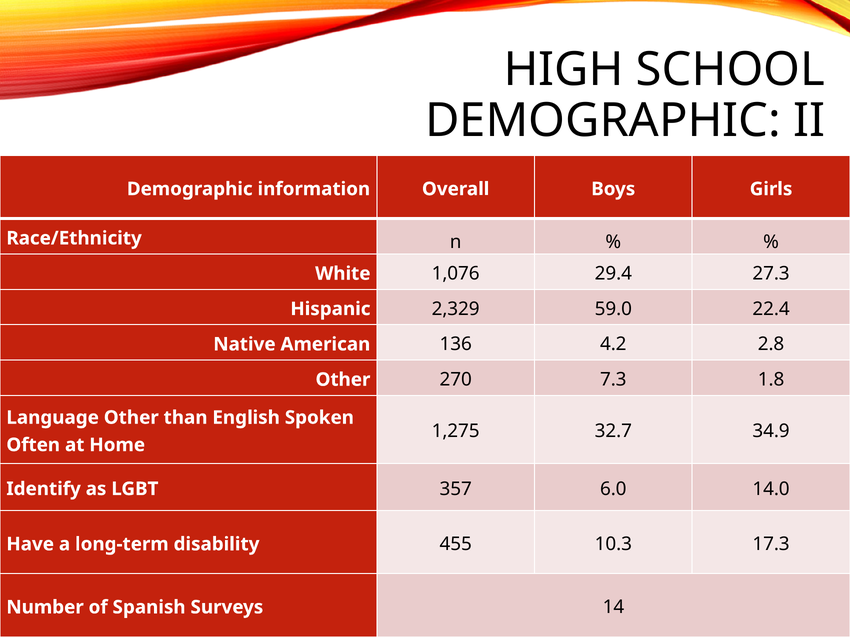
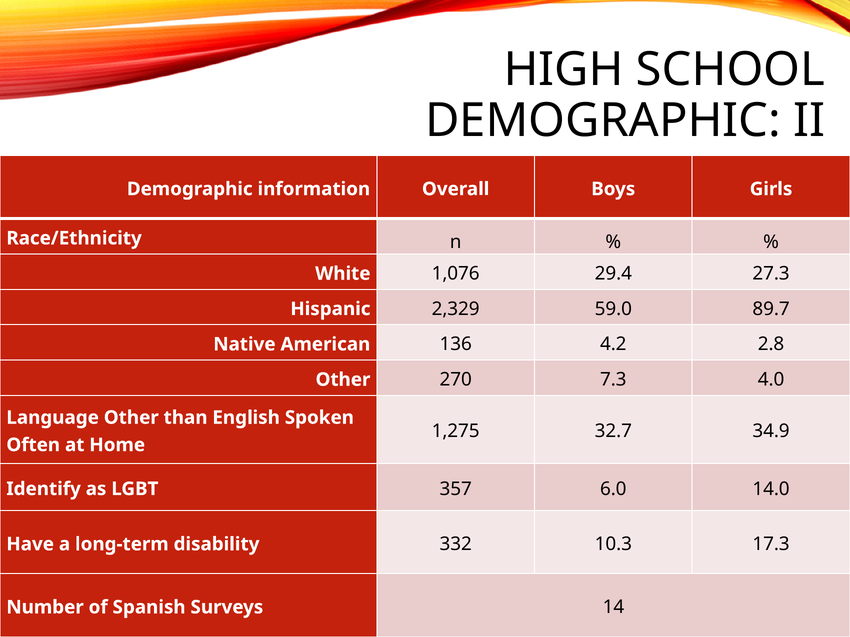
22.4: 22.4 -> 89.7 (771, 309)
1.8: 1.8 -> 4.0 (771, 380)
455: 455 -> 332 (456, 545)
